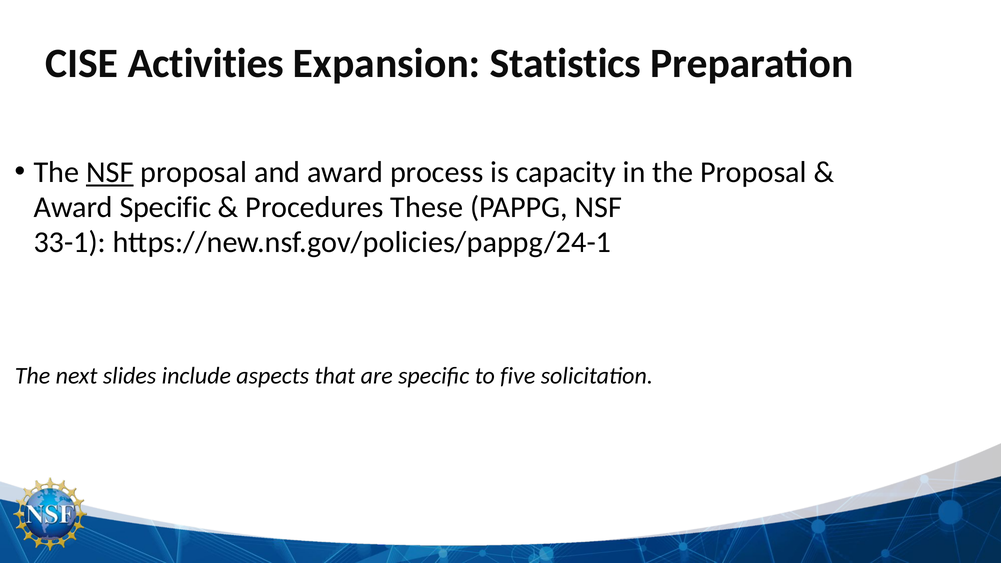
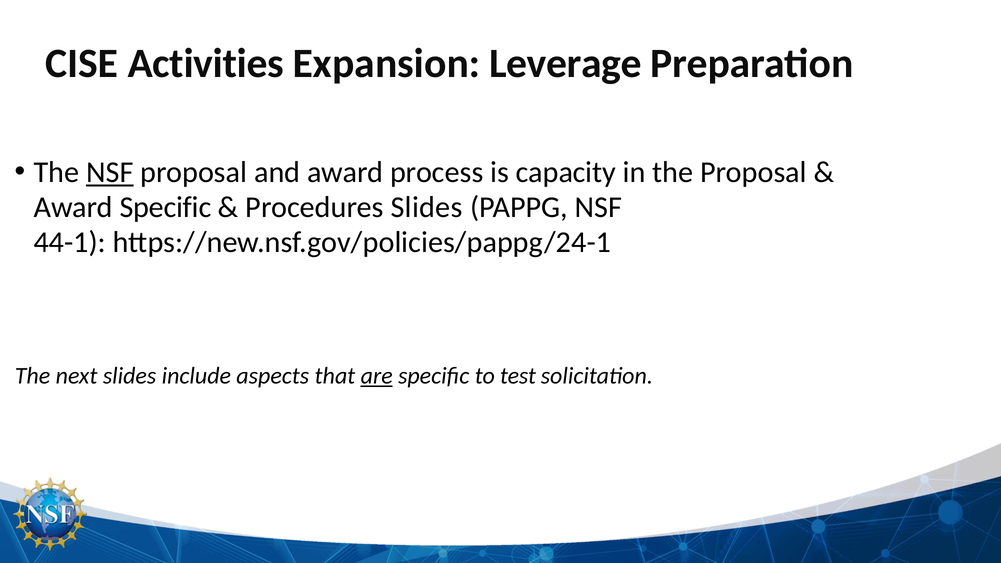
Statistics: Statistics -> Leverage (565, 64)
Procedures These: These -> Slides (427, 207)
33-1: 33-1 -> 44-1 (70, 242)
are underline: none -> present (377, 376)
five: five -> test (518, 376)
